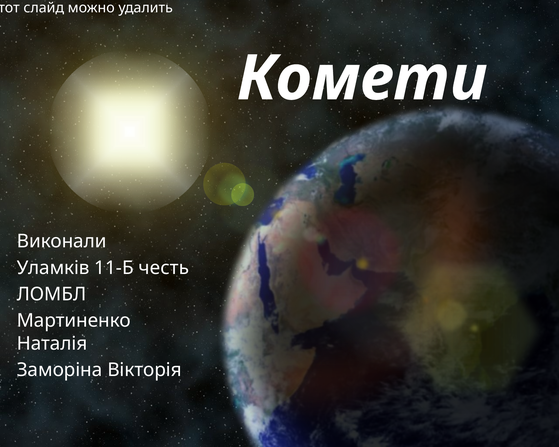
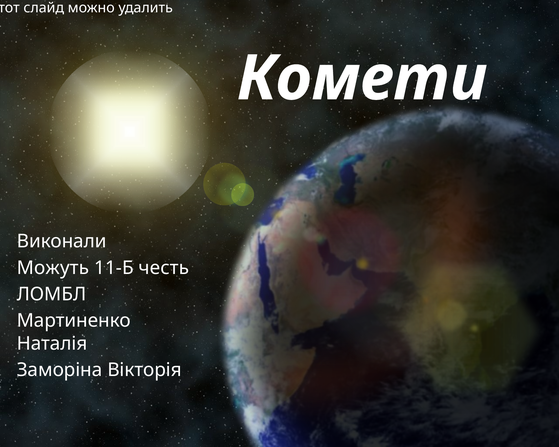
Уламків: Уламків -> Можуть (53, 268)
